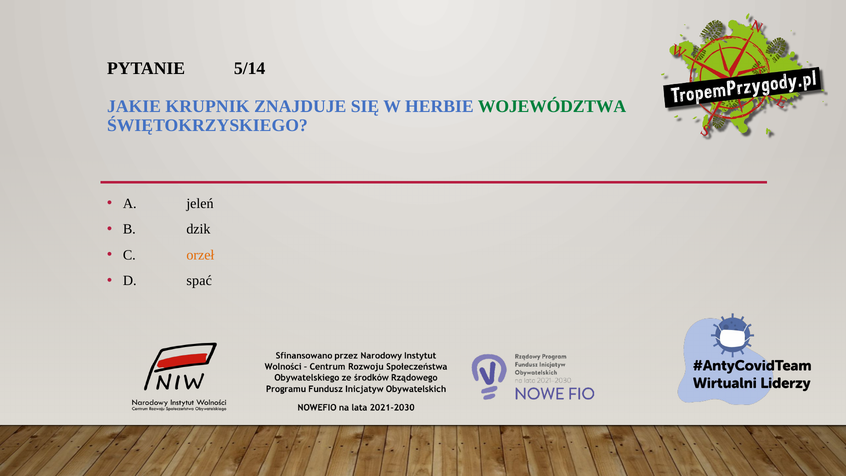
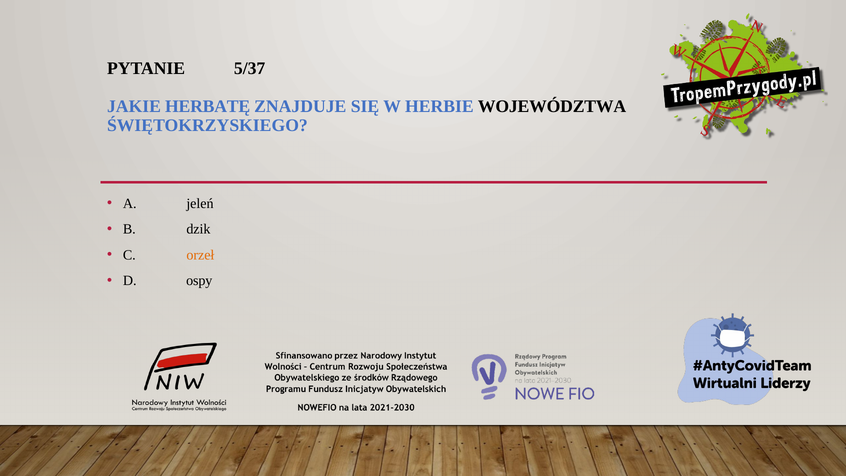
5/14: 5/14 -> 5/37 (250, 68)
KRUPNIK: KRUPNIK -> HERBATĘ (208, 107)
WOJEWÓDZTWA colour: green -> black (552, 107)
spać: spać -> ospy (199, 281)
